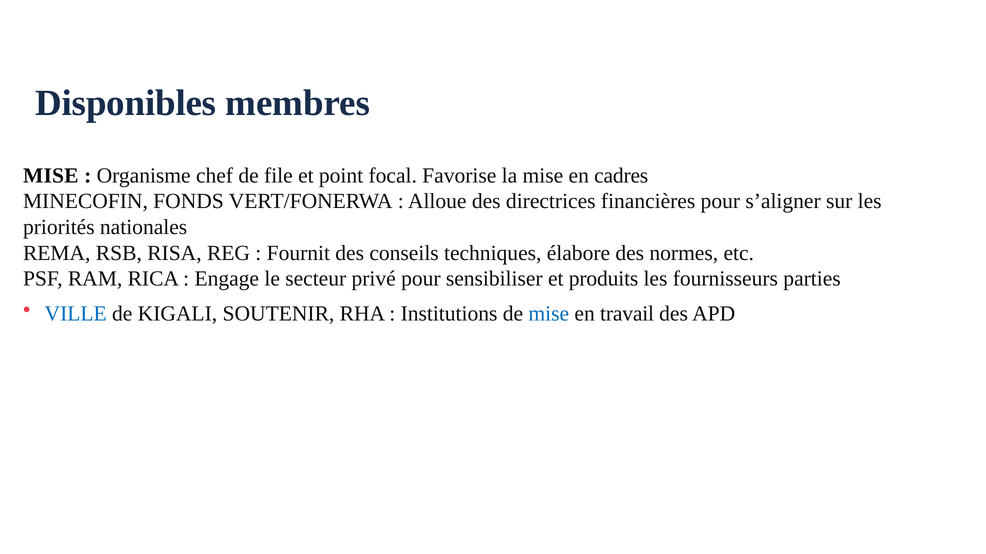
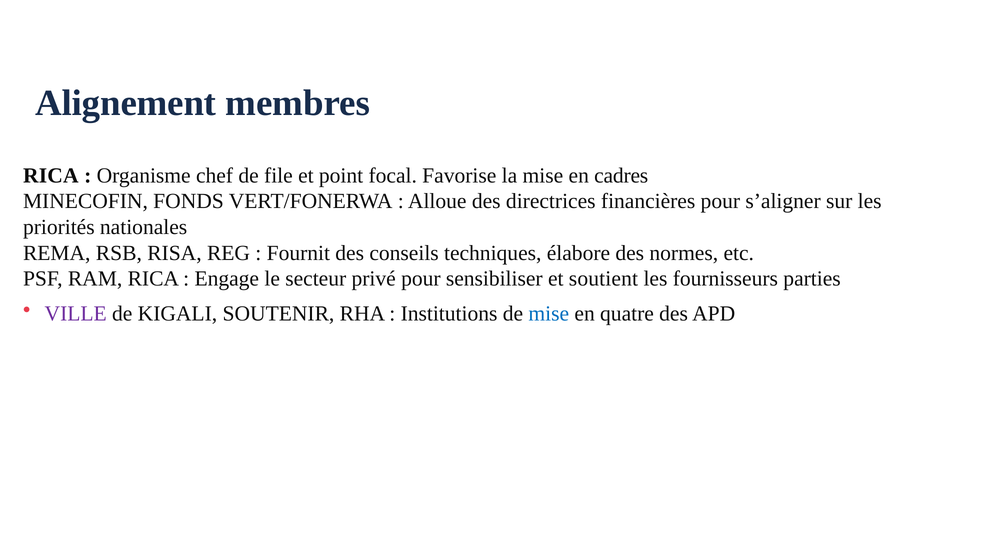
Disponibles: Disponibles -> Alignement (126, 103)
MISE: MISE -> RICA (51, 176)
produits: produits -> soutient (603, 279)
VILLE colour: blue -> purple (76, 314)
travail: travail -> quatre (627, 314)
